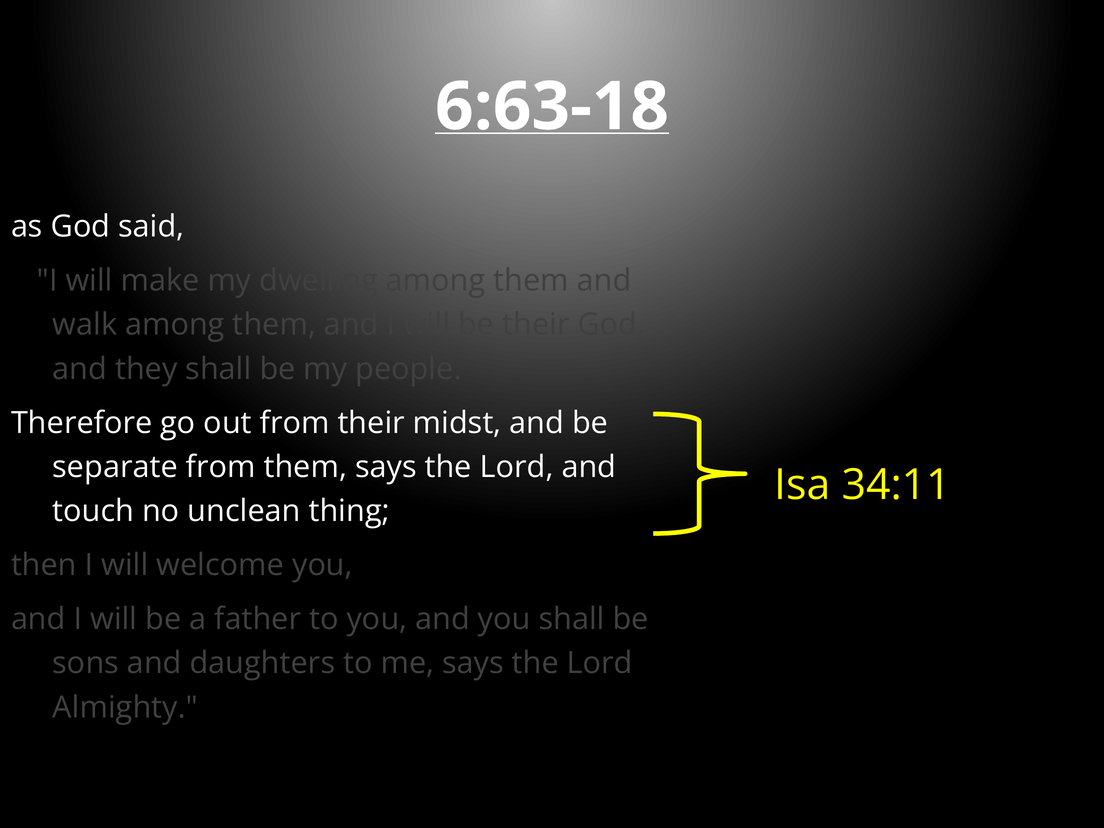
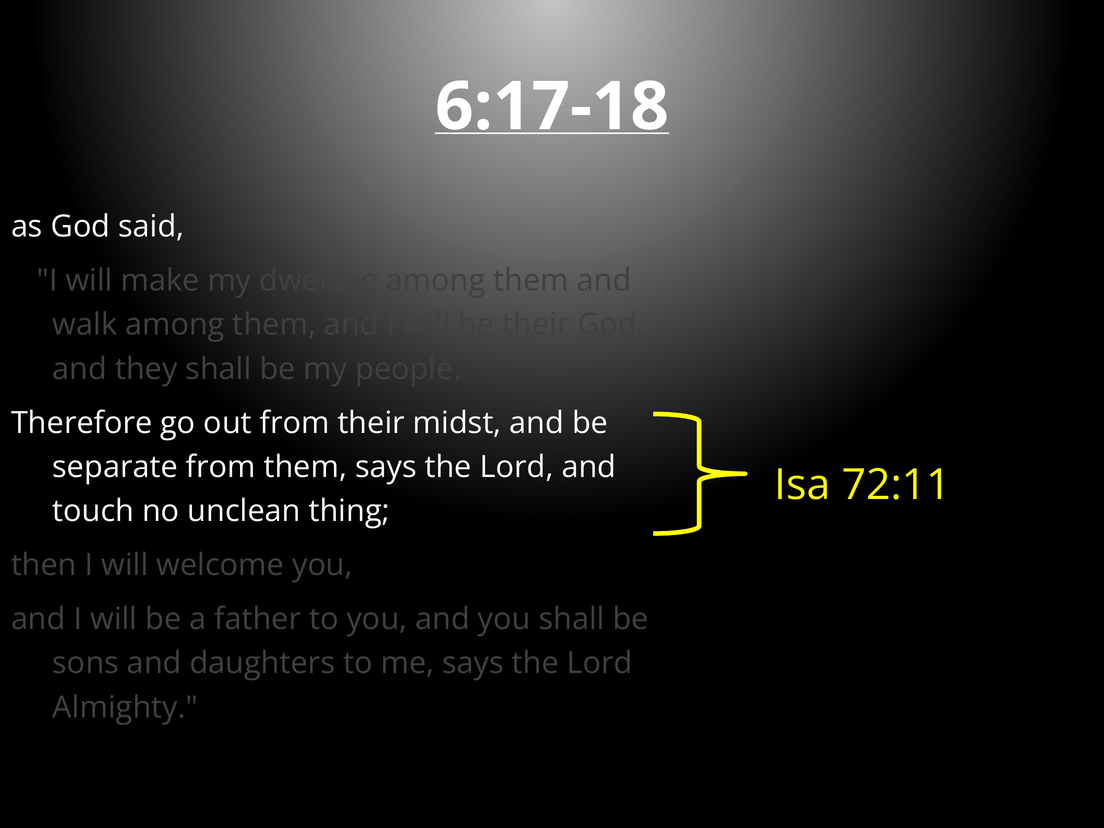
6:63-18: 6:63-18 -> 6:17-18 (552, 107)
34:11: 34:11 -> 72:11 (896, 485)
